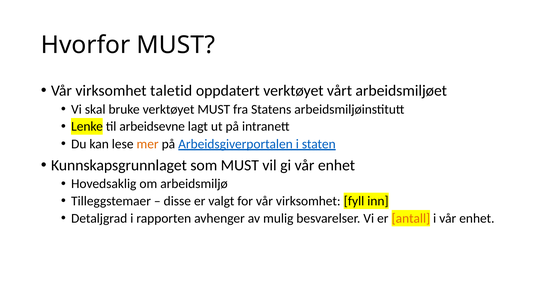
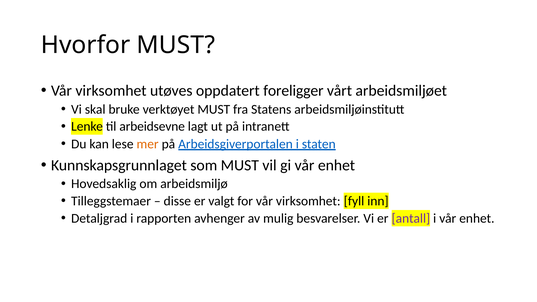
taletid: taletid -> utøves (171, 91)
oppdatert verktøyet: verktøyet -> foreligger (293, 91)
antall colour: orange -> purple (411, 218)
